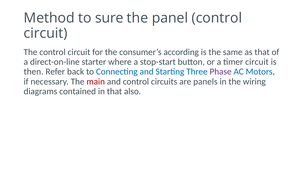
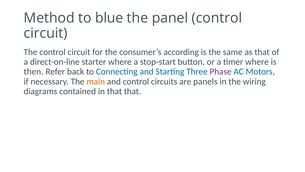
sure: sure -> blue (109, 18)
timer circuit: circuit -> where (257, 62)
main colour: red -> orange (96, 81)
that also: also -> that (133, 91)
